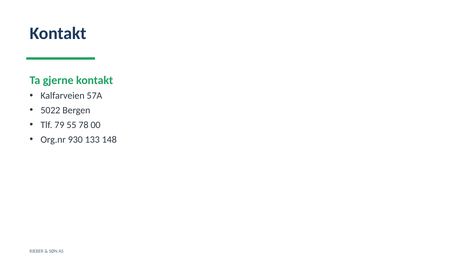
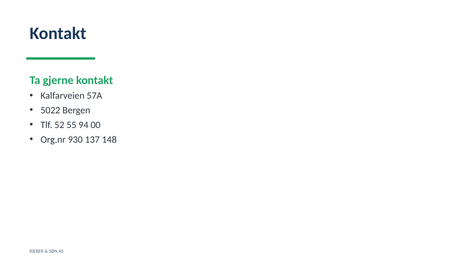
79: 79 -> 52 (59, 125)
78: 78 -> 94 (84, 125)
133: 133 -> 137 (92, 140)
